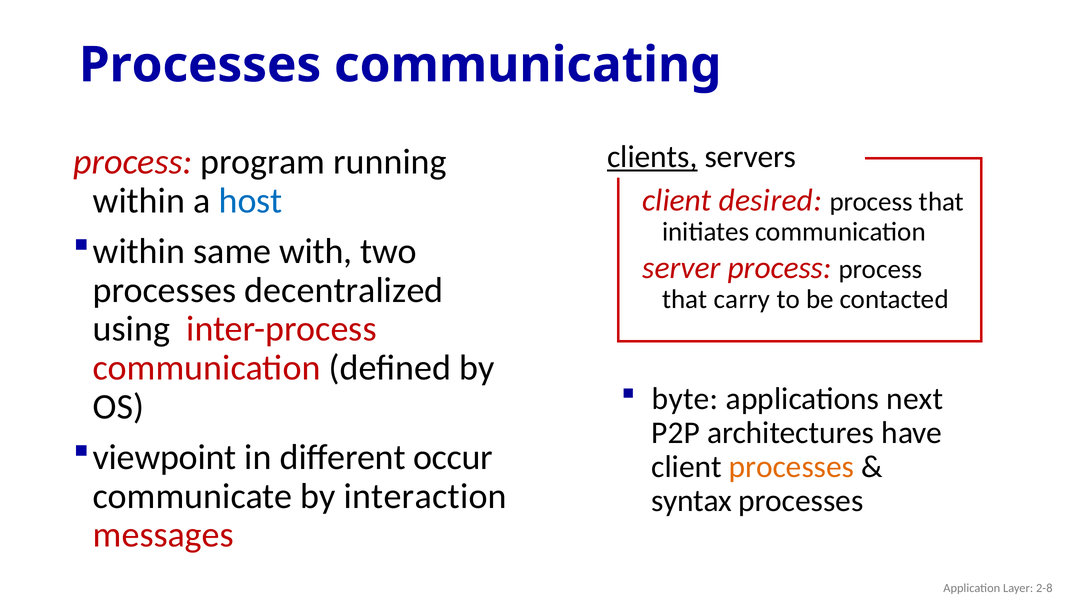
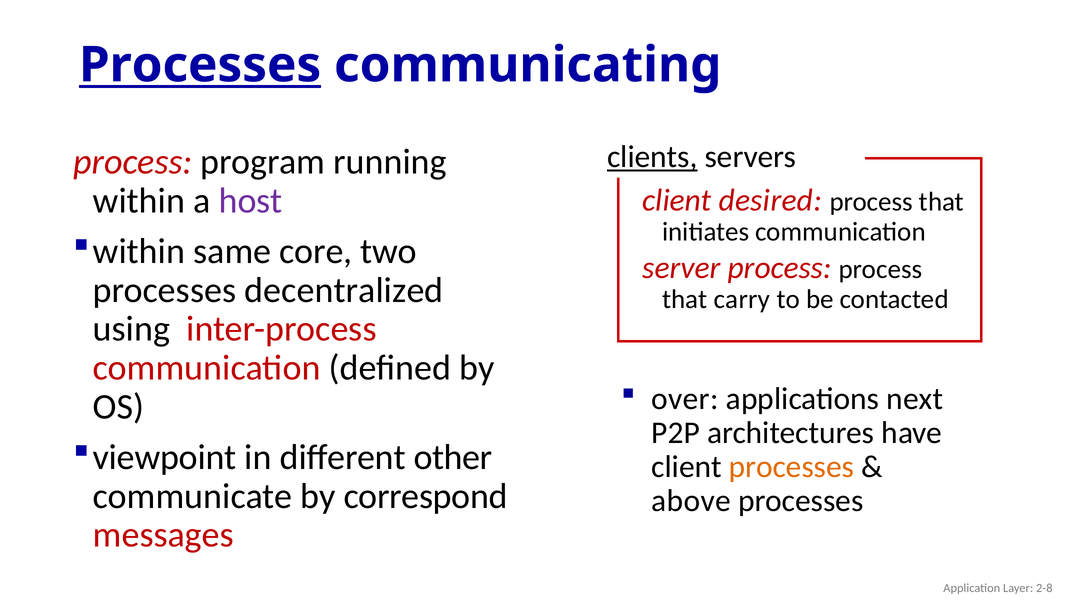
Processes underline: none -> present (200, 65)
host colour: blue -> purple (251, 201)
with: with -> core (316, 251)
byte: byte -> over (685, 399)
occur: occur -> other (453, 457)
interaction: interaction -> correspond (426, 496)
syntax: syntax -> above (691, 501)
